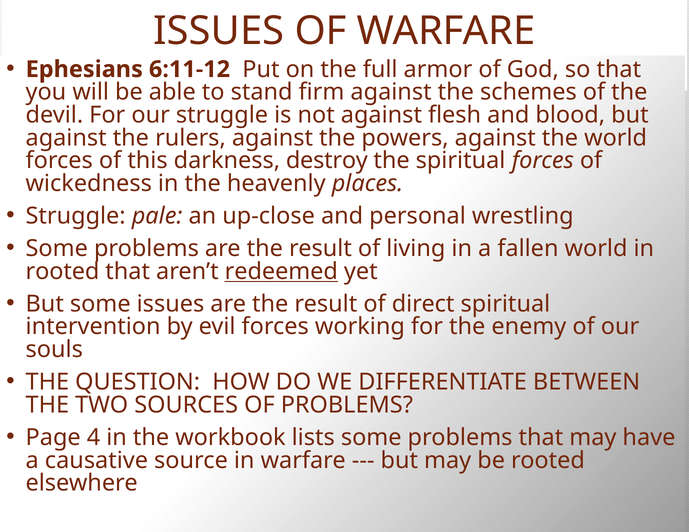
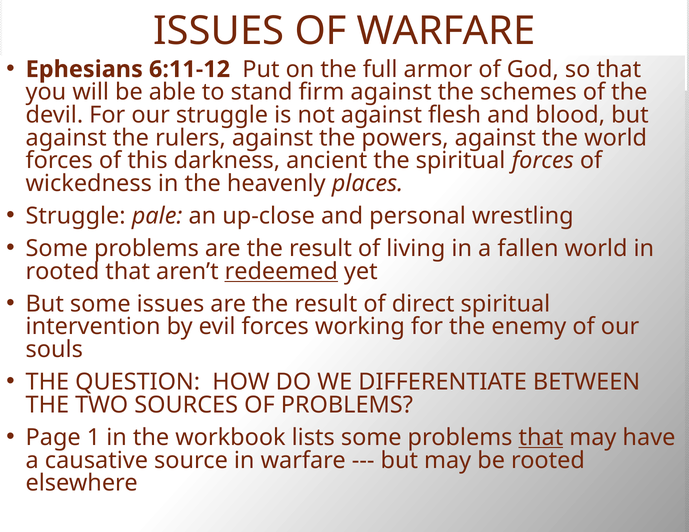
destroy: destroy -> ancient (327, 161)
4: 4 -> 1 (94, 438)
that underline: none -> present (541, 438)
